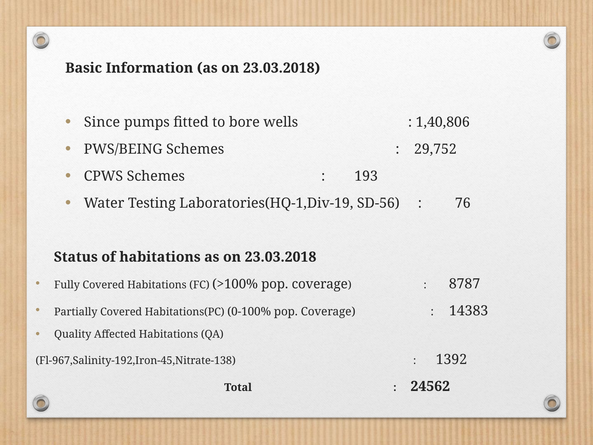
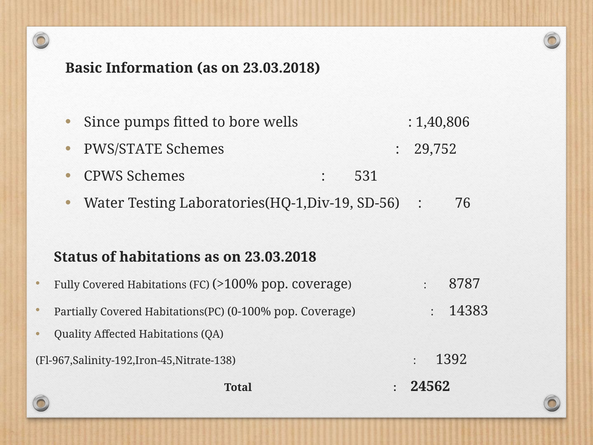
PWS/BEING: PWS/BEING -> PWS/STATE (123, 149)
193: 193 -> 531 (366, 176)
